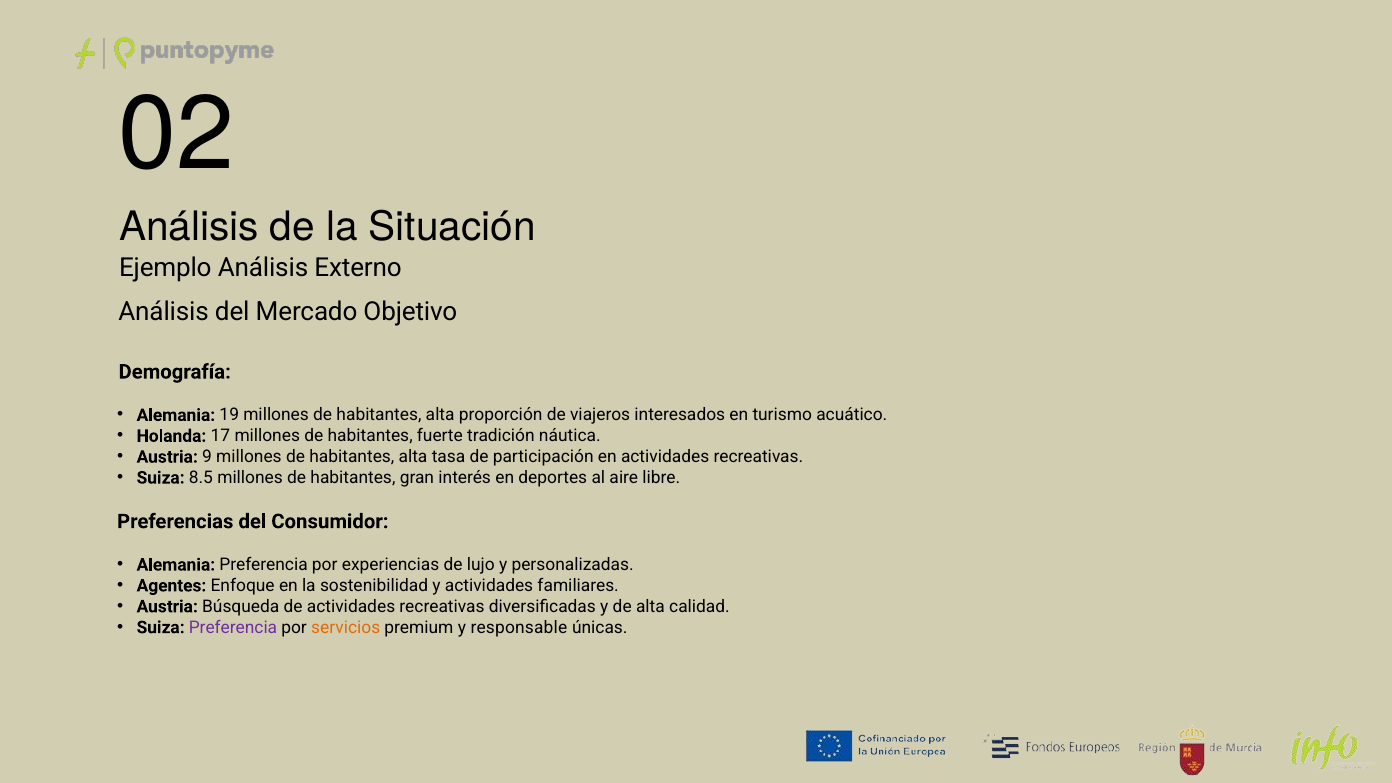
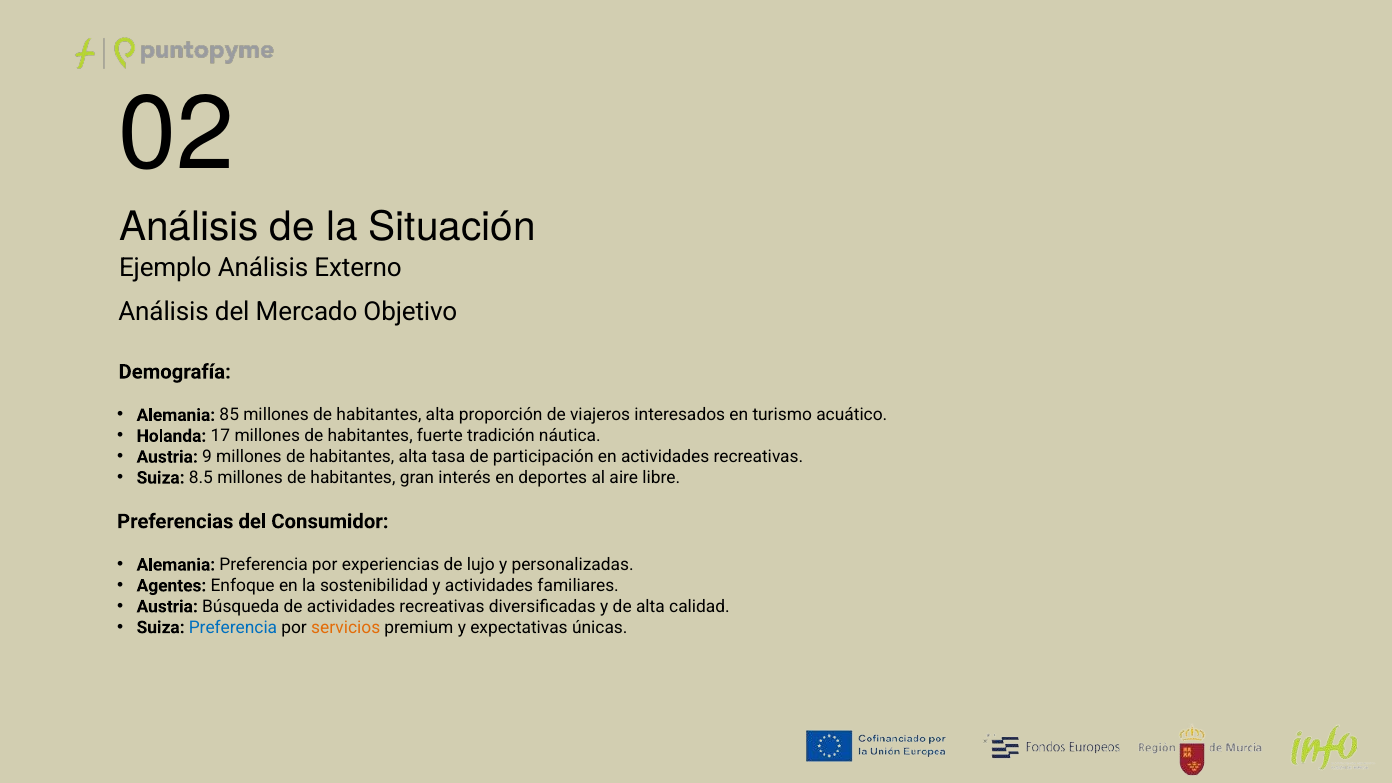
19: 19 -> 85 (229, 415)
Preferencia colour: purple -> blue (233, 627)
responsable: responsable -> expectativas (519, 627)
